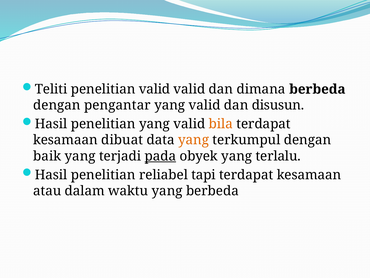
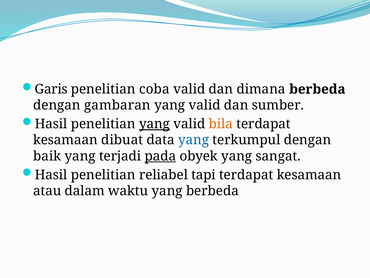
Teliti: Teliti -> Garis (51, 89)
penelitian valid: valid -> coba (154, 89)
pengantar: pengantar -> gambaran (117, 105)
disusun: disusun -> sumber (278, 105)
yang underline: none -> present (154, 124)
yang colour: orange -> blue (194, 140)
terlalu: terlalu -> sangat (278, 156)
